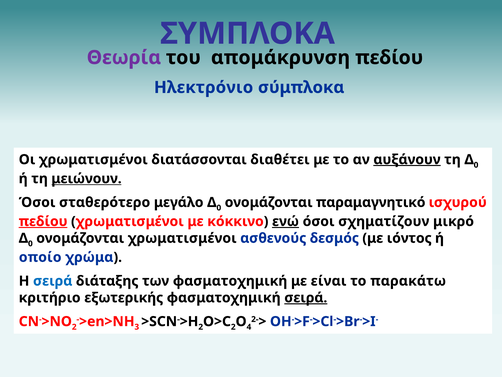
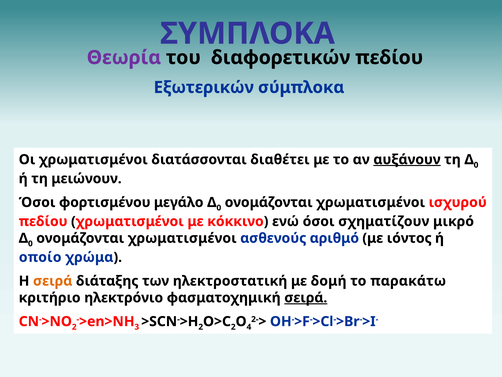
απομάκρυνση: απομάκρυνση -> διαφορετικών (281, 58)
Ηλεκτρόνιο: Ηλεκτρόνιο -> Εξωτερικών (204, 87)
μειώνουν underline: present -> none (86, 178)
σταθερότερο: σταθερότερο -> φορτισμένου (105, 202)
παραμαγνητικό: παραμαγνητικό -> χρωματισμένοι (371, 202)
πεδίου underline: present -> none (43, 221)
ενώ underline: present -> none (286, 221)
δεσμός: δεσμός -> αριθμό (334, 238)
σειρά colour: blue -> orange (53, 281)
των φασματοχημική: φασματοχημική -> ηλεκτροστατική (230, 281)
είναι: είναι -> δομή (329, 281)
εξωτερικής: εξωτερικής -> ηλεκτρόνιο (124, 297)
